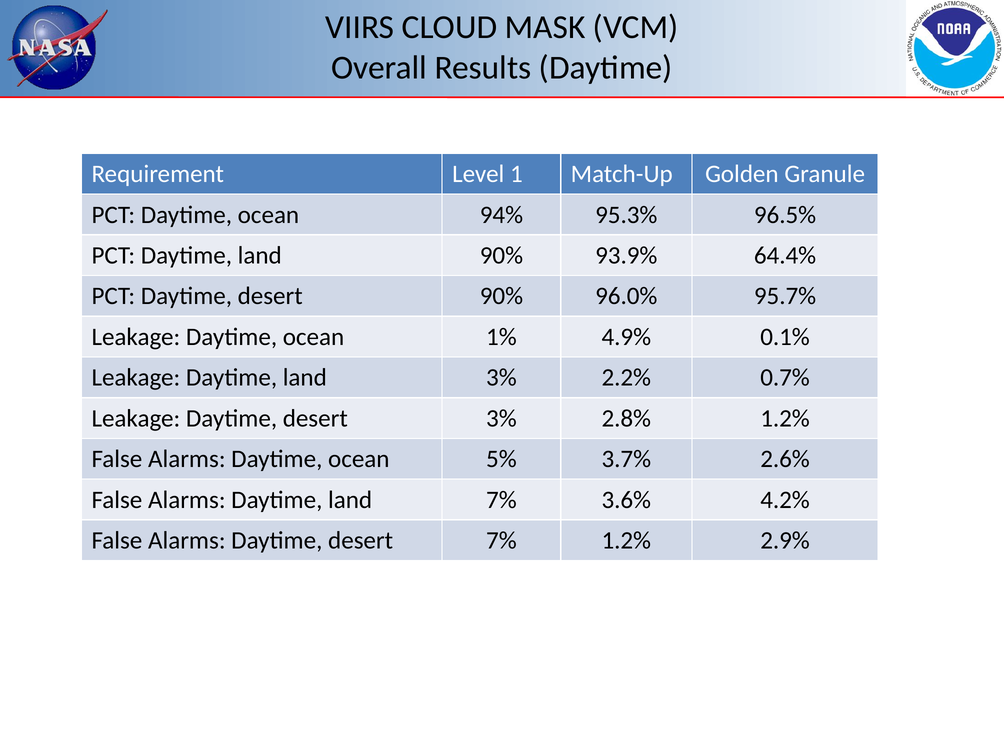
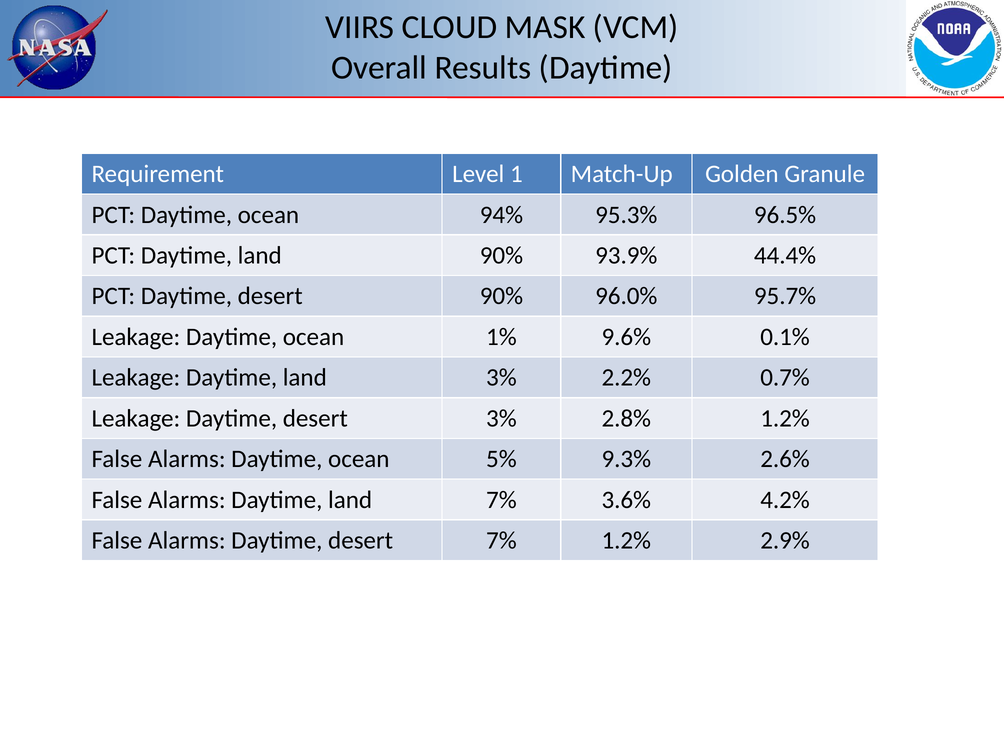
64.4%: 64.4% -> 44.4% (785, 255)
4.9%: 4.9% -> 9.6% (626, 337)
3.7%: 3.7% -> 9.3% (626, 459)
